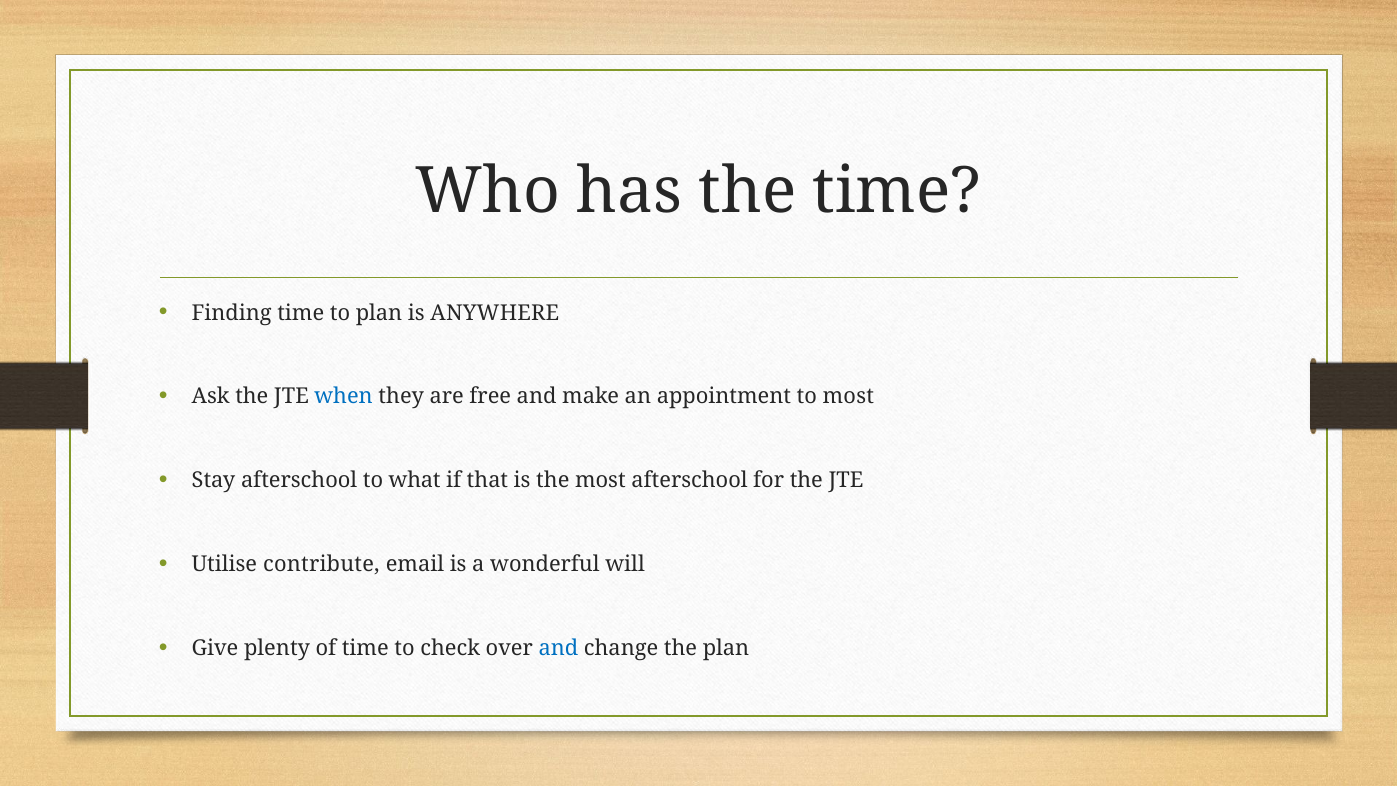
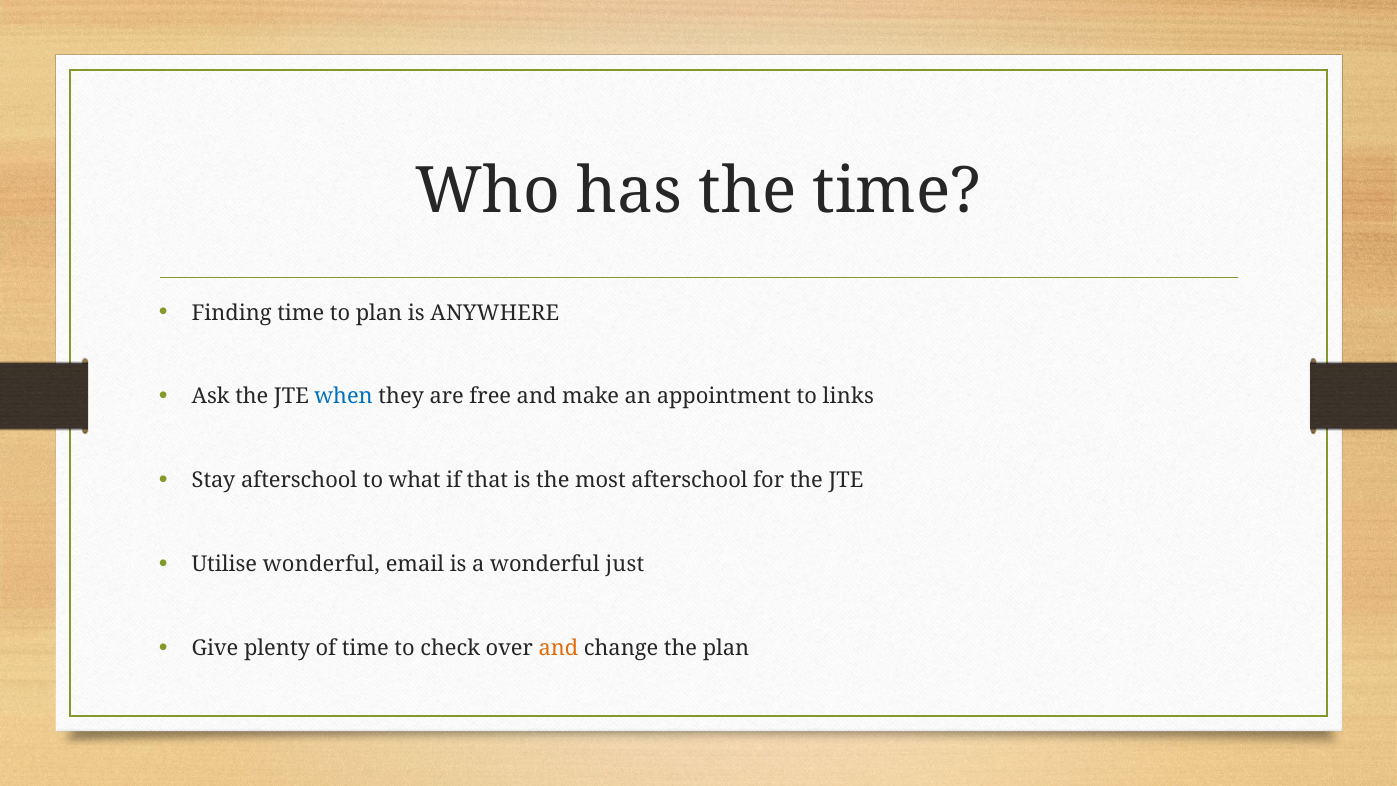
to most: most -> links (848, 397)
Utilise contribute: contribute -> wonderful (321, 564)
will: will -> just (625, 564)
and colour: blue -> orange (558, 648)
